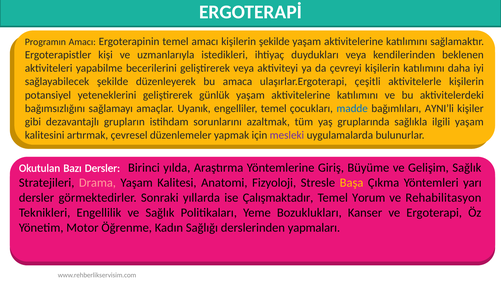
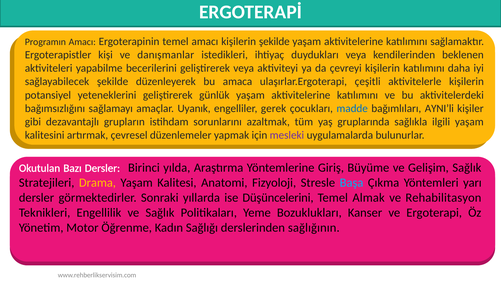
uzmanlarıyla: uzmanlarıyla -> danışmanlar (166, 55)
engelliler temel: temel -> gerek (274, 108)
Drama colour: pink -> yellow (97, 183)
Başa colour: yellow -> light blue (352, 183)
Çalışmaktadır: Çalışmaktadır -> Düşüncelerini (278, 198)
Yorum: Yorum -> Almak (369, 198)
yapmaları: yapmaları -> sağlığının (314, 228)
